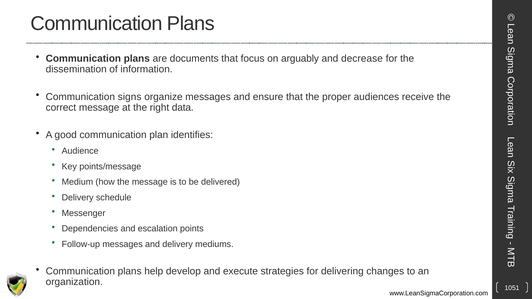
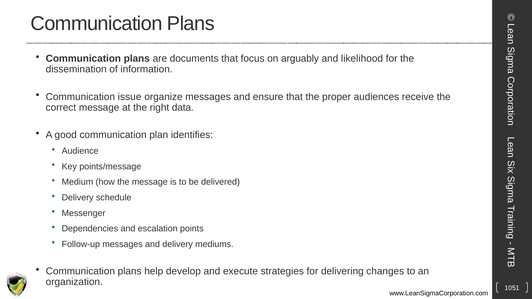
decrease: decrease -> likelihood (362, 59)
signs: signs -> issue (130, 97)
